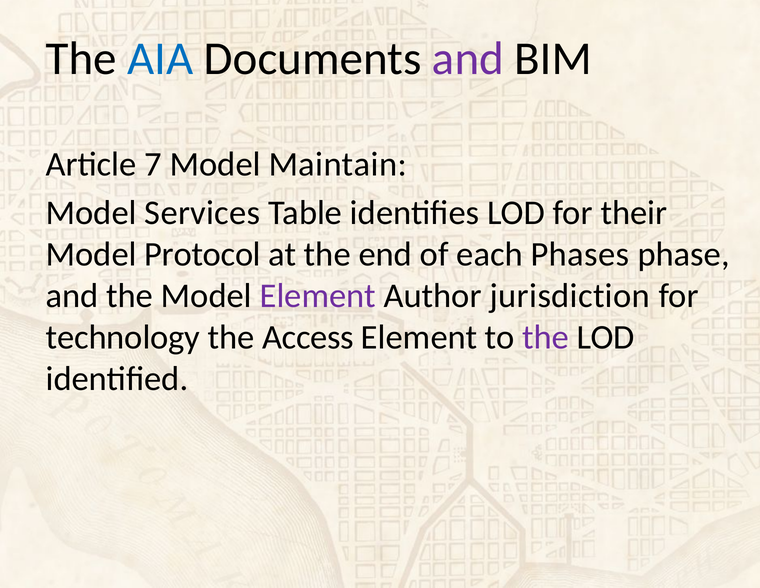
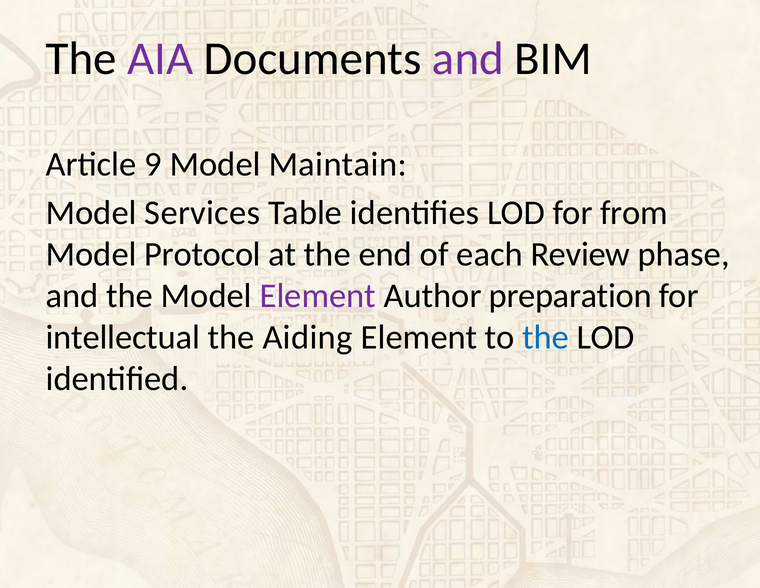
AIA colour: blue -> purple (160, 59)
7: 7 -> 9 (153, 164)
their: their -> from (634, 212)
Phases: Phases -> Review (580, 254)
jurisdiction: jurisdiction -> preparation (570, 295)
technology: technology -> intellectual (123, 337)
Access: Access -> Aiding (308, 337)
the colour: purple -> blue (546, 337)
